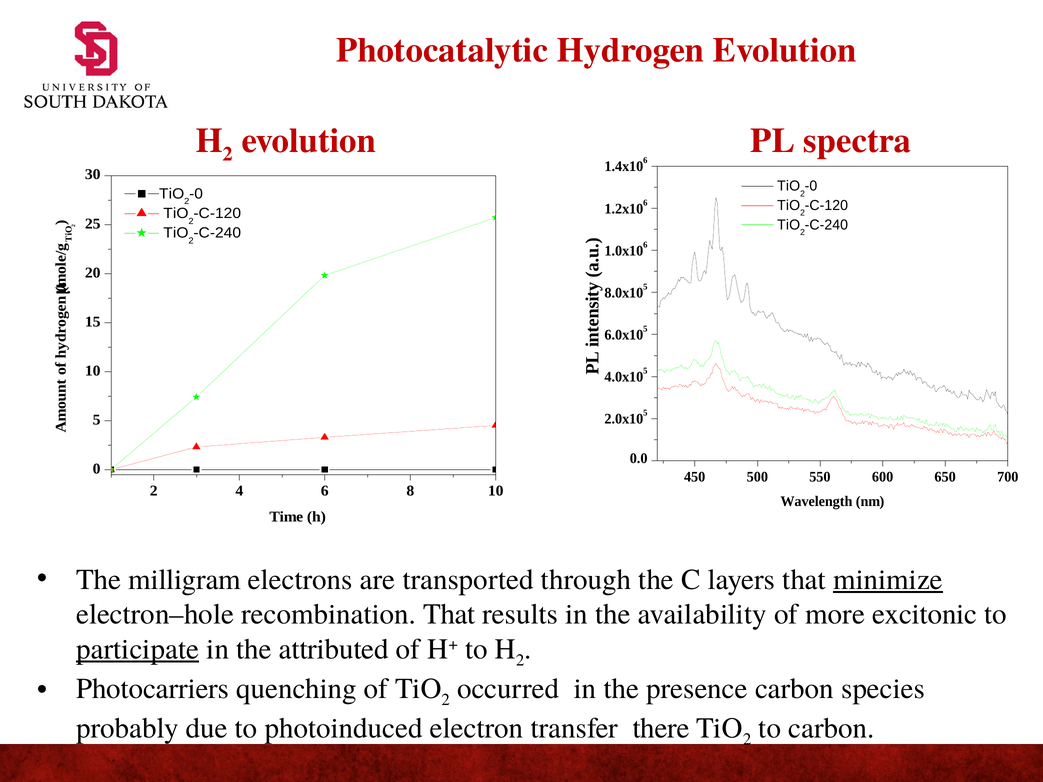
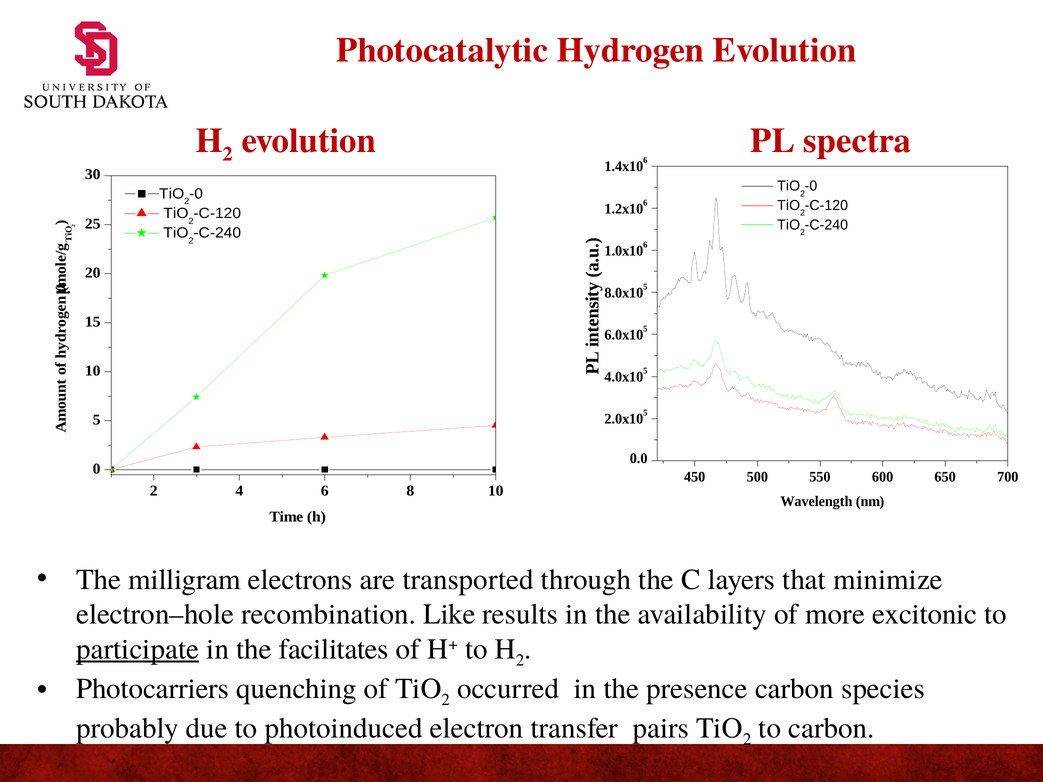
minimize underline: present -> none (888, 580)
recombination That: That -> Like (449, 614)
attributed: attributed -> facilitates (334, 649)
there: there -> pairs (661, 728)
